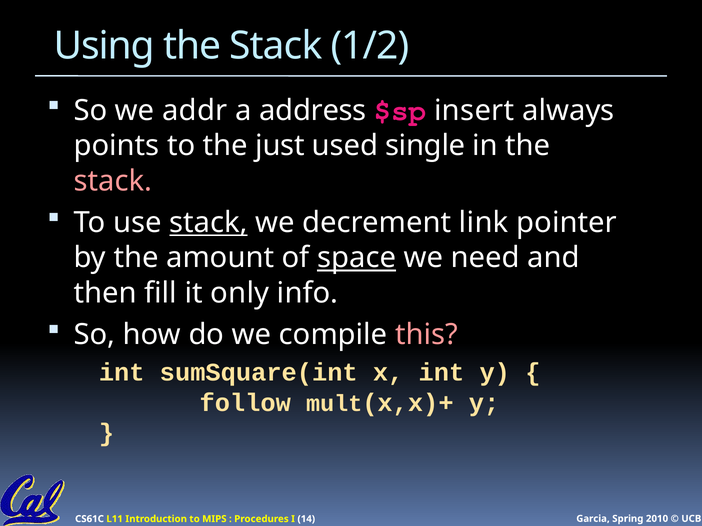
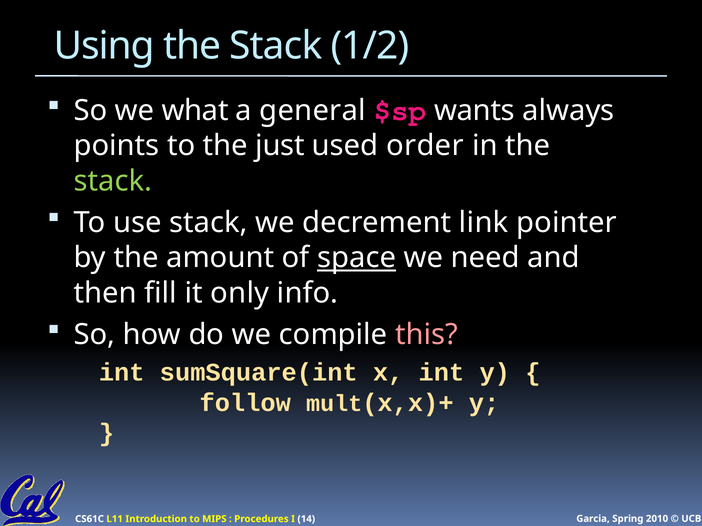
addr: addr -> what (195, 111)
address: address -> general (313, 111)
insert: insert -> wants (475, 111)
single: single -> order (425, 146)
stack colour: pink -> light green (113, 181)
stack underline: present -> none (208, 223)
